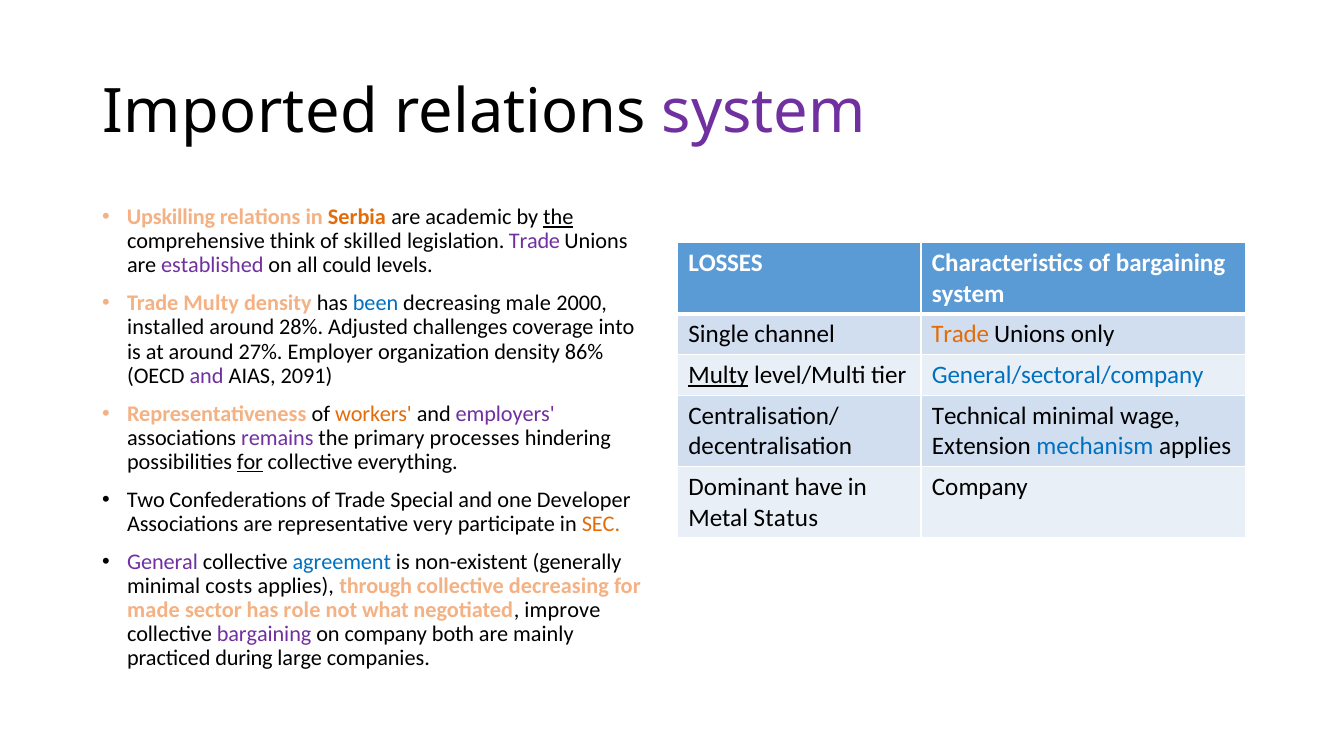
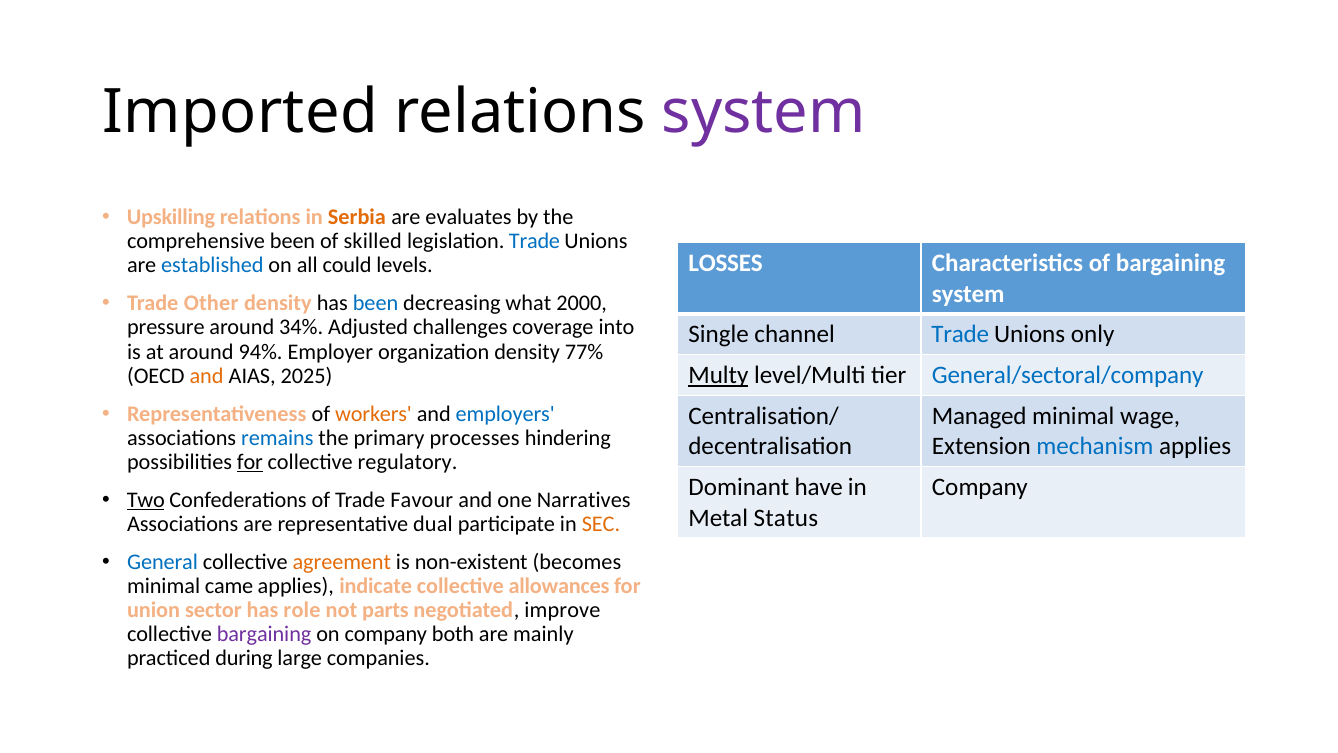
academic: academic -> evaluates (469, 217)
the underline: present -> none (558, 217)
comprehensive think: think -> been (293, 241)
Trade colour: purple -> blue (534, 241)
established colour: purple -> blue (212, 265)
Trade Multy: Multy -> Other (211, 303)
male: male -> what (528, 303)
installed: installed -> pressure (166, 327)
28%: 28% -> 34% (301, 327)
Trade colour: orange -> blue (960, 334)
27%: 27% -> 94% (261, 351)
86%: 86% -> 77% (584, 351)
and colour: purple -> orange (207, 376)
2091: 2091 -> 2025 (307, 376)
employers colour: purple -> blue (505, 414)
Technical: Technical -> Managed (979, 416)
remains colour: purple -> blue (277, 438)
everything: everything -> regulatory (408, 462)
Two underline: none -> present (146, 500)
Special: Special -> Favour (422, 500)
Developer: Developer -> Narratives (584, 500)
very: very -> dual (433, 524)
General colour: purple -> blue (162, 562)
agreement colour: blue -> orange (342, 562)
generally: generally -> becomes (577, 562)
costs: costs -> came (229, 586)
through: through -> indicate (376, 586)
collective decreasing: decreasing -> allowances (559, 586)
made: made -> union (154, 610)
what: what -> parts (386, 610)
